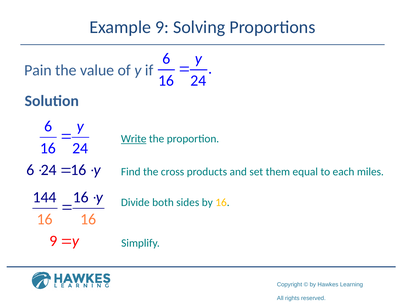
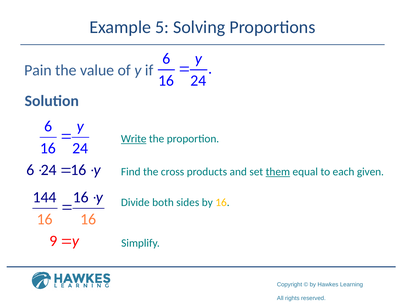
Example 9: 9 -> 5 (162, 27)
them underline: none -> present (278, 172)
miles: miles -> given (370, 172)
